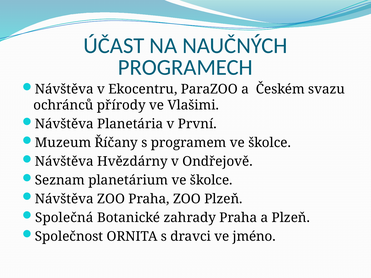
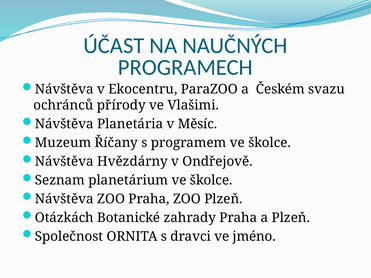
První: První -> Měsíc (197, 124)
Společná: Společná -> Otázkách (64, 218)
